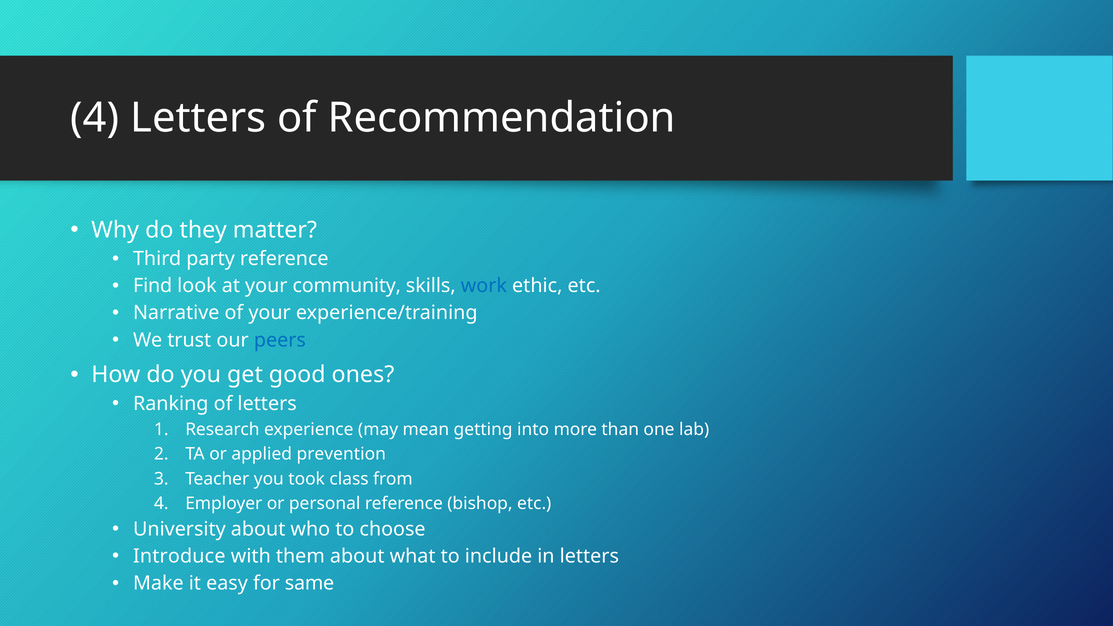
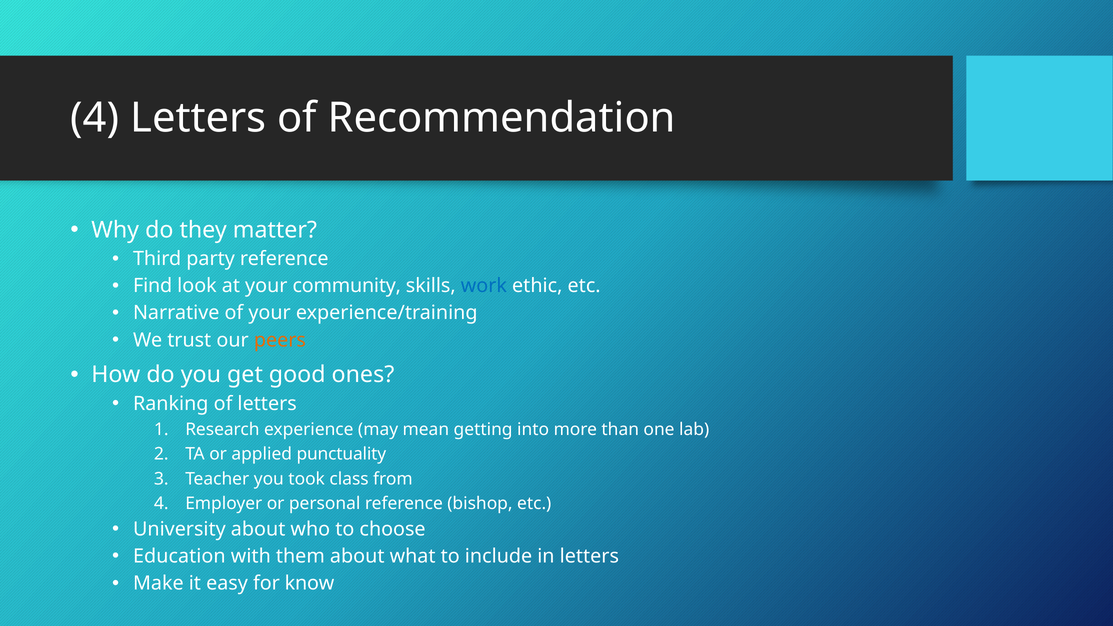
peers colour: blue -> orange (280, 340)
prevention: prevention -> punctuality (341, 454)
Introduce: Introduce -> Education (179, 556)
same: same -> know (310, 583)
